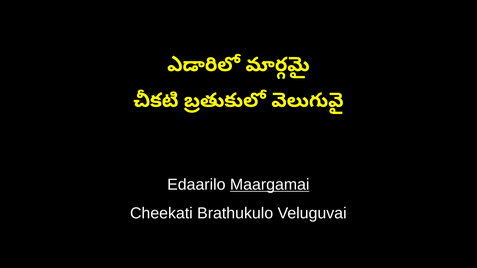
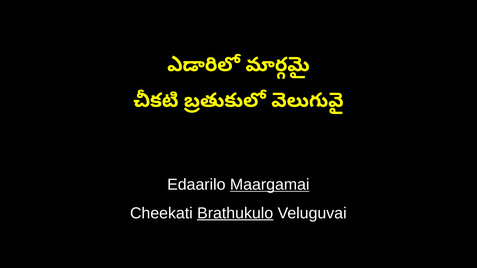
Brathukulo underline: none -> present (235, 213)
